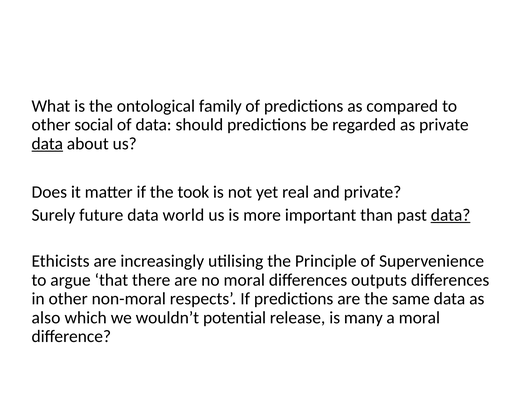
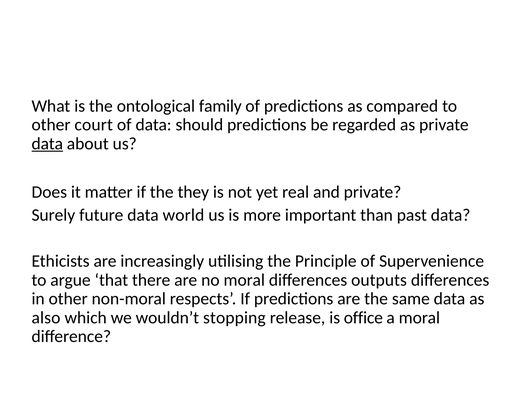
social: social -> court (94, 125)
took: took -> they (193, 192)
data underline: present -> none (451, 215)
potential: potential -> stopping (234, 318)
many: many -> office (363, 318)
